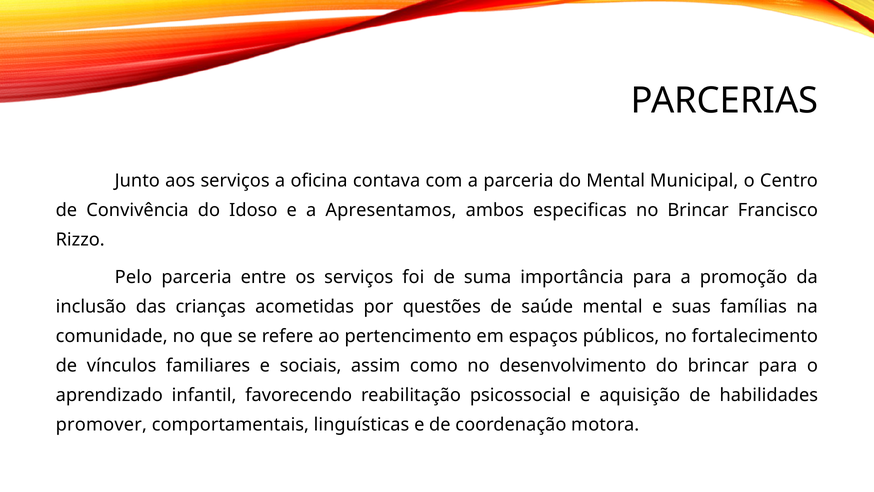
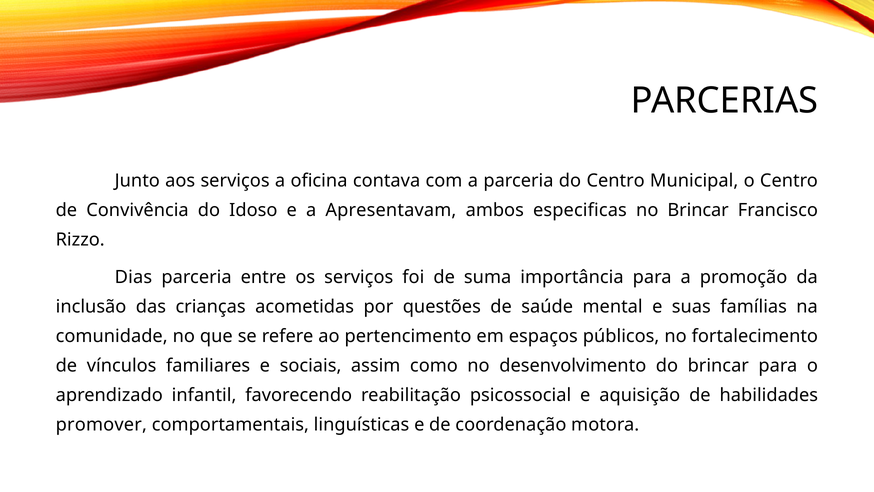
do Mental: Mental -> Centro (616, 180)
Apresentamos: Apresentamos -> Apresentavam (391, 210)
Pelo: Pelo -> Dias (133, 277)
